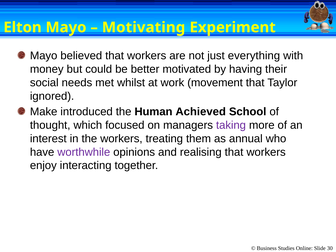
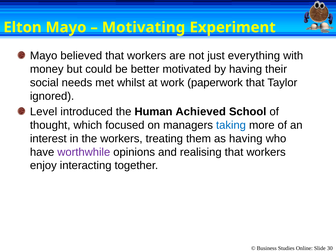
movement: movement -> paperwork (215, 83)
Make: Make -> Level (44, 112)
taking colour: purple -> blue (231, 125)
as annual: annual -> having (246, 139)
